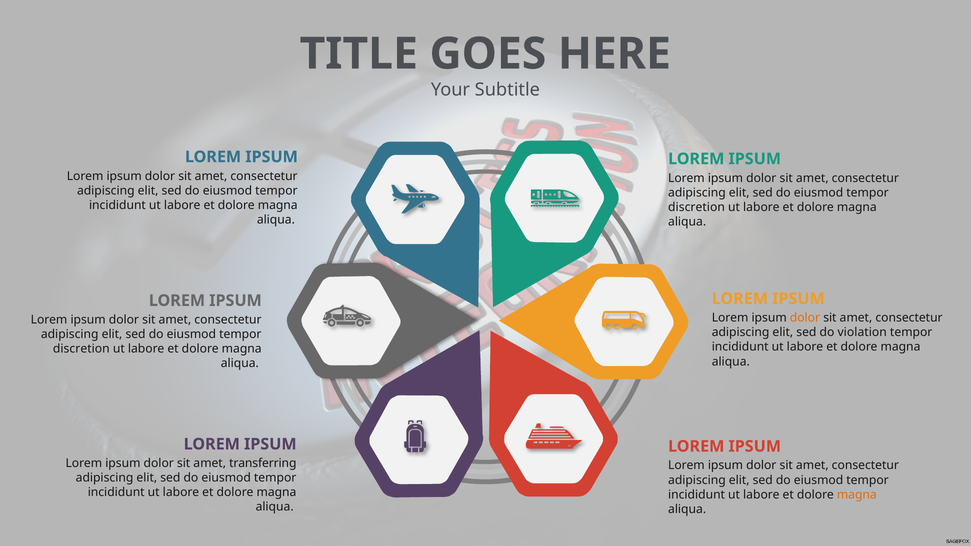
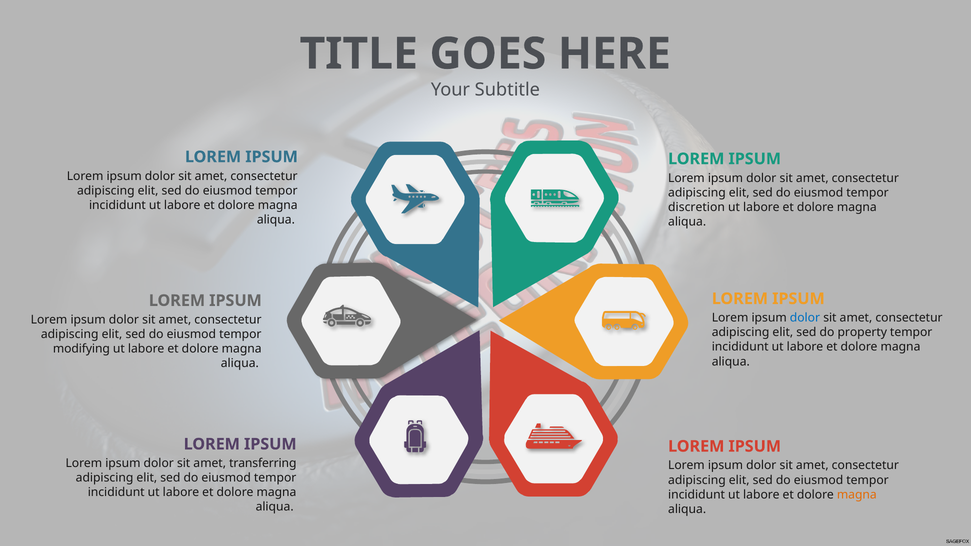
dolor colour: orange -> blue (805, 318)
violation: violation -> property (862, 333)
discretion: discretion -> modifying (81, 349)
